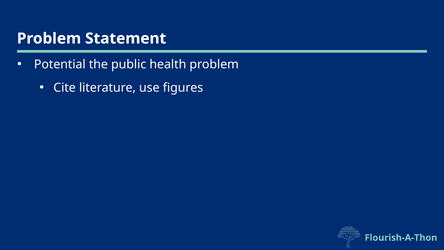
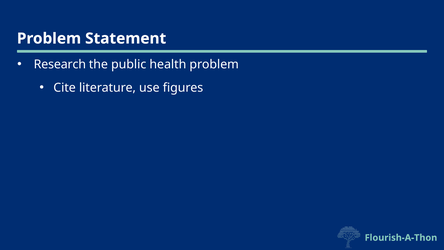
Potential: Potential -> Research (60, 64)
